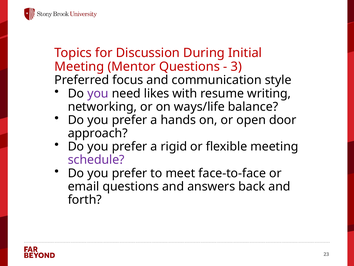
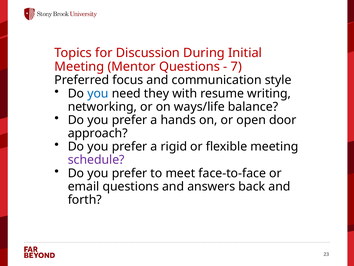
3: 3 -> 7 (236, 67)
you colour: purple -> blue (98, 93)
likes: likes -> they (157, 93)
